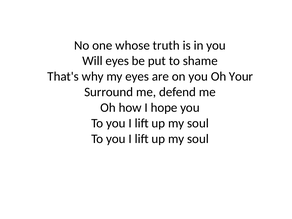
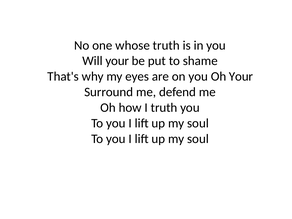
Will eyes: eyes -> your (117, 61)
I hope: hope -> truth (164, 108)
